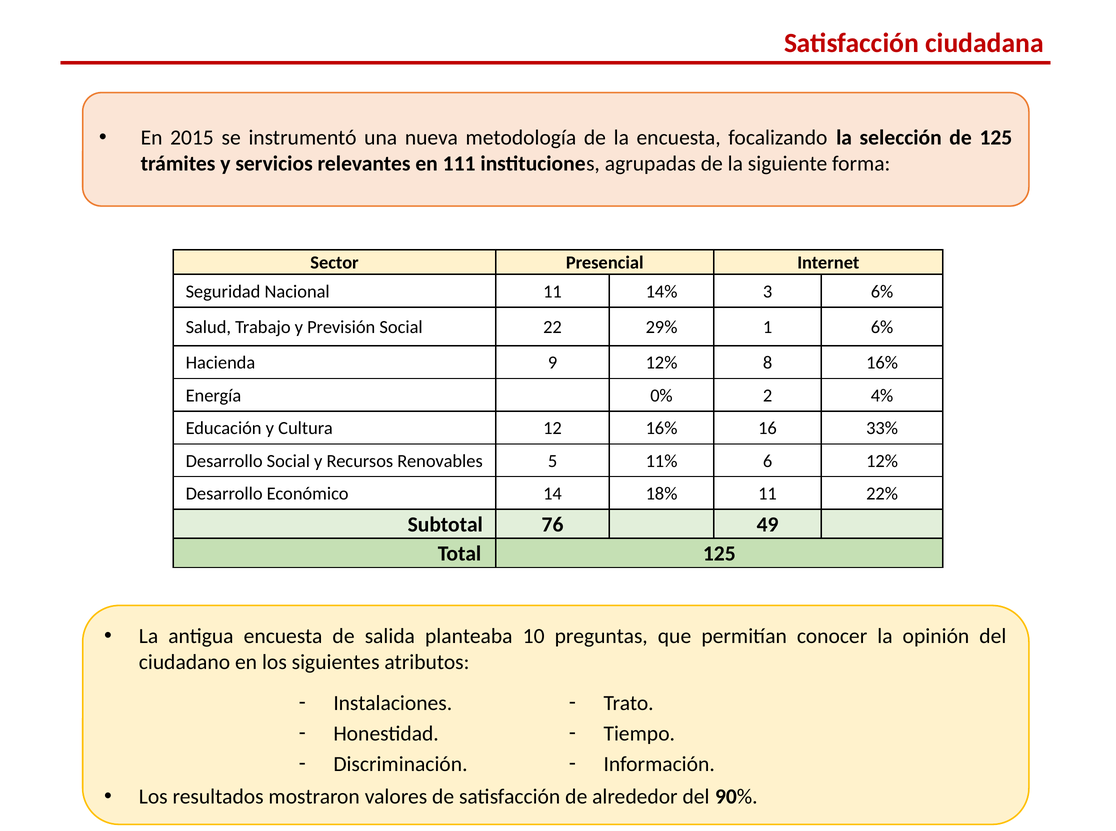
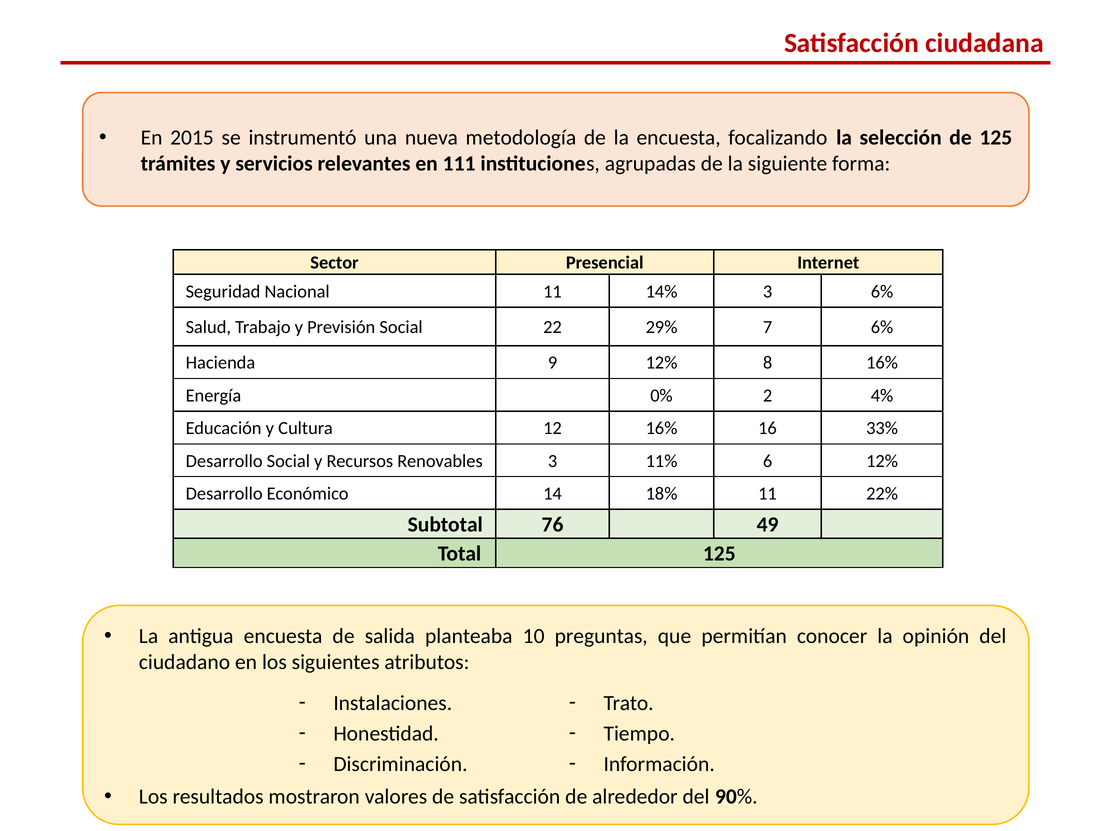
1: 1 -> 7 (768, 327)
Renovables 5: 5 -> 3 (553, 461)
